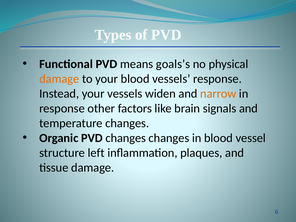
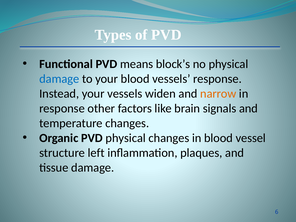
goals’s: goals’s -> block’s (173, 64)
damage colour: orange -> blue (59, 79)
PVD changes: changes -> physical (126, 138)
